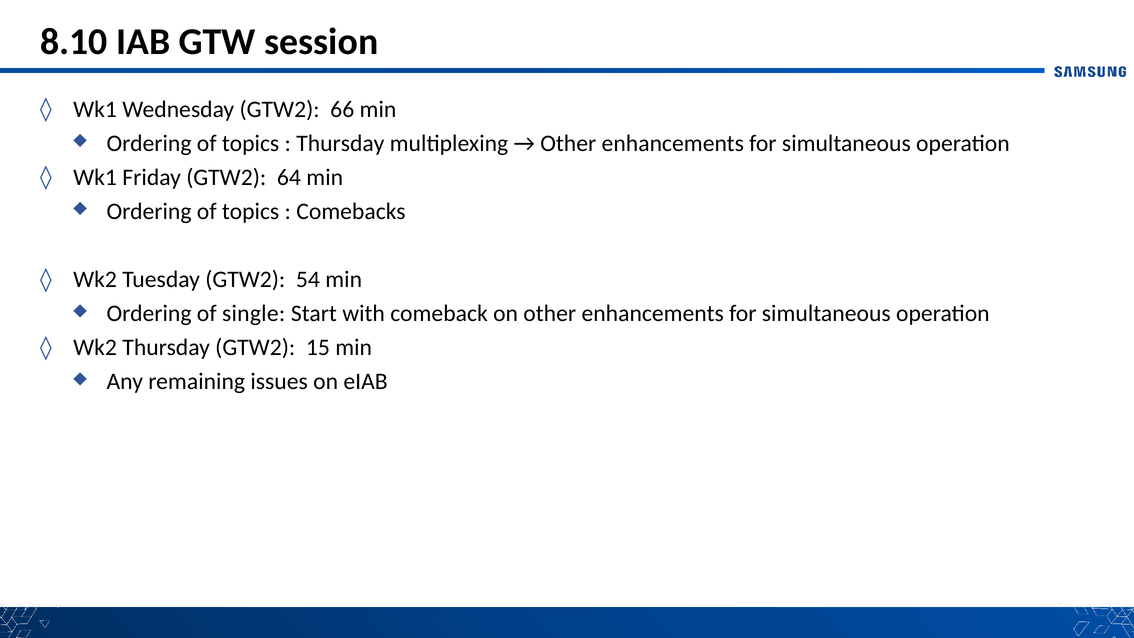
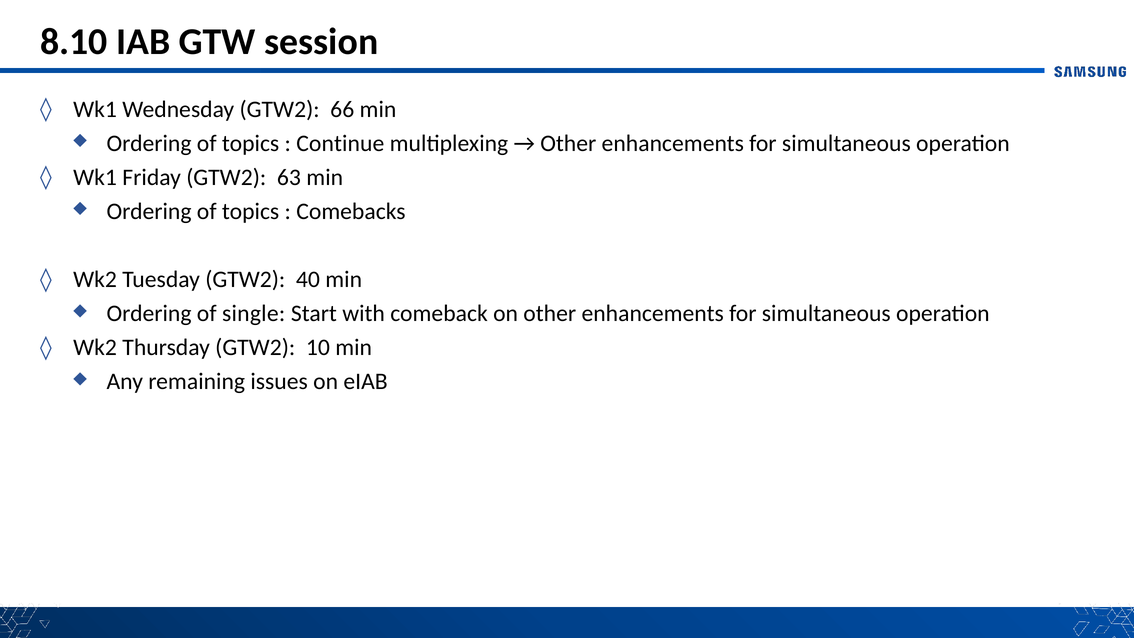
Thursday: Thursday -> Continue (340, 143)
64: 64 -> 63 (289, 177)
54: 54 -> 40 (308, 279)
15: 15 -> 10 (318, 348)
